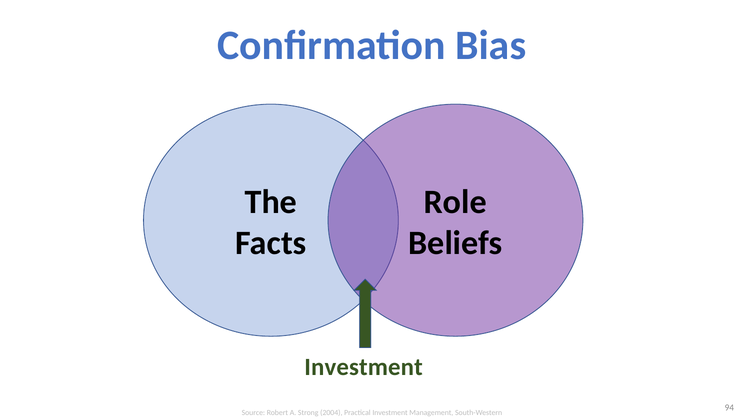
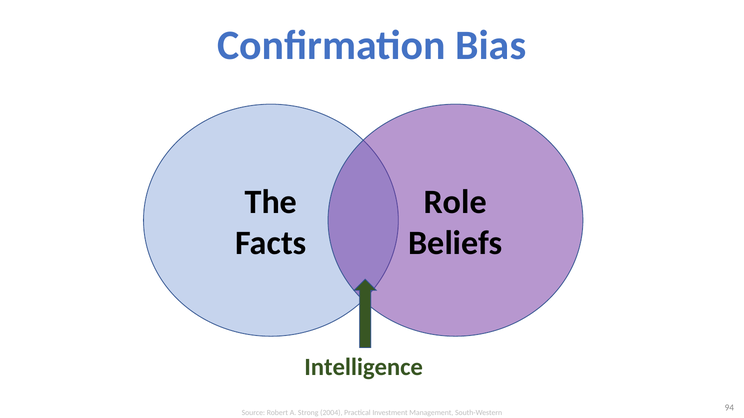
Investment: Investment -> Intelligence (364, 367)
